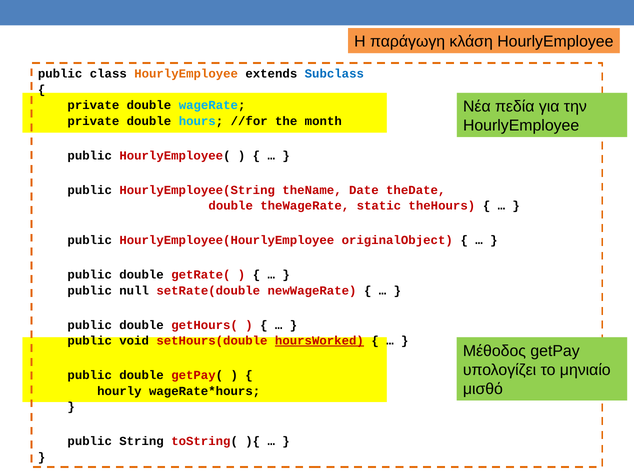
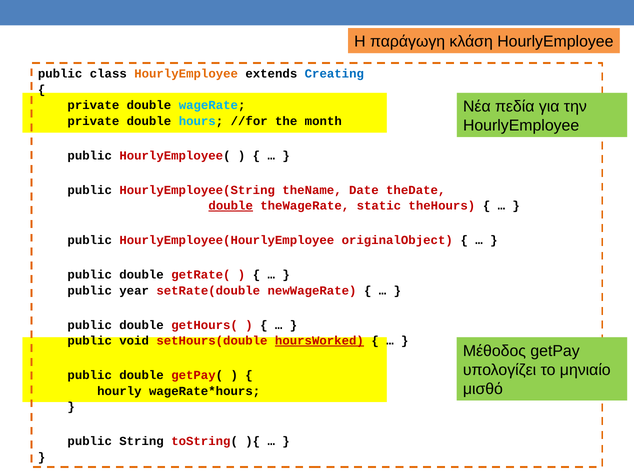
Subclass: Subclass -> Creating (334, 74)
double underline: none -> present (231, 206)
null: null -> year (134, 291)
